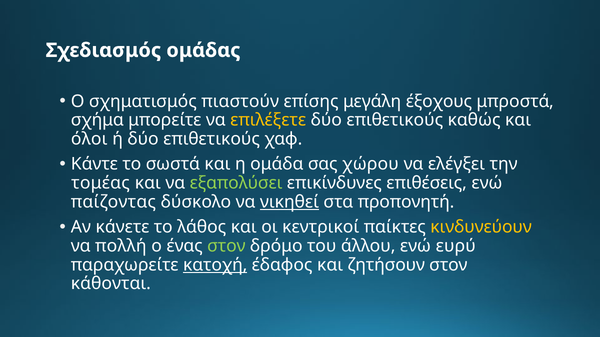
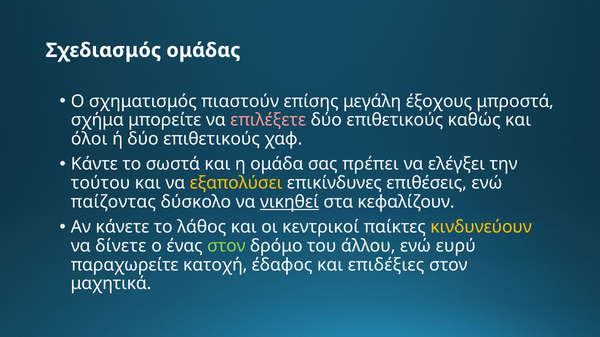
επιλέξετε colour: yellow -> pink (268, 120)
χώρου: χώρου -> πρέπει (371, 164)
τομέας: τομέας -> τούτου (101, 183)
εξαπολύσει colour: light green -> yellow (236, 183)
προπονητή: προπονητή -> κεφαλίζουν (406, 202)
πολλή: πολλή -> δίνετε (121, 246)
κατοχή underline: present -> none (215, 265)
ζητήσουν: ζητήσουν -> επιδέξιες (386, 265)
κάθονται: κάθονται -> μαχητικά (111, 284)
